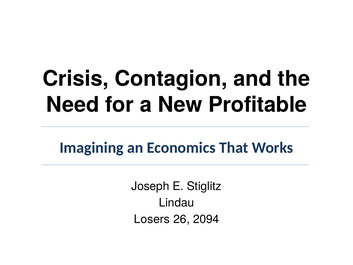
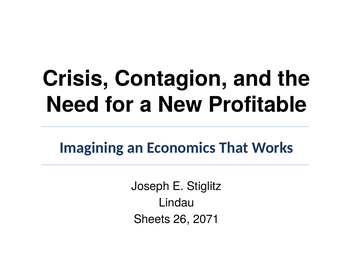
Losers: Losers -> Sheets (152, 219)
2094: 2094 -> 2071 (206, 219)
